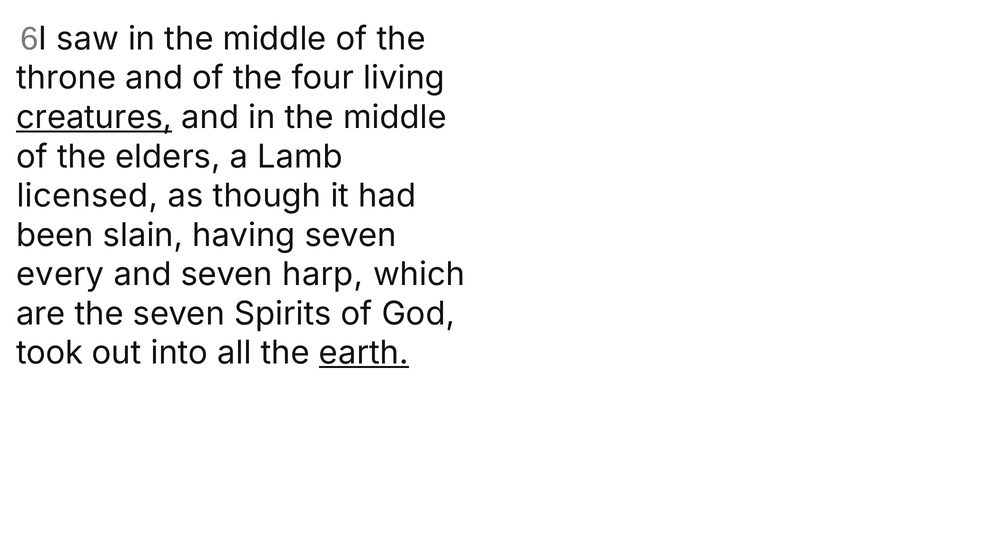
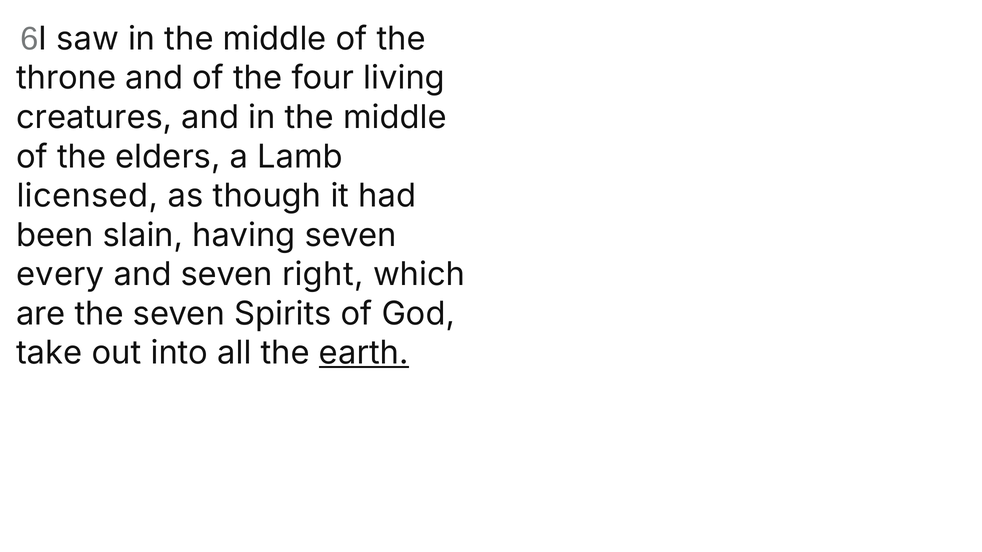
creatures underline: present -> none (94, 118)
harp: harp -> right (323, 275)
took: took -> take (49, 353)
